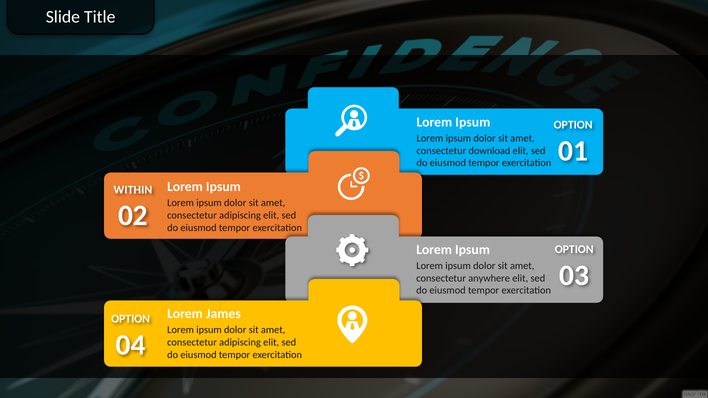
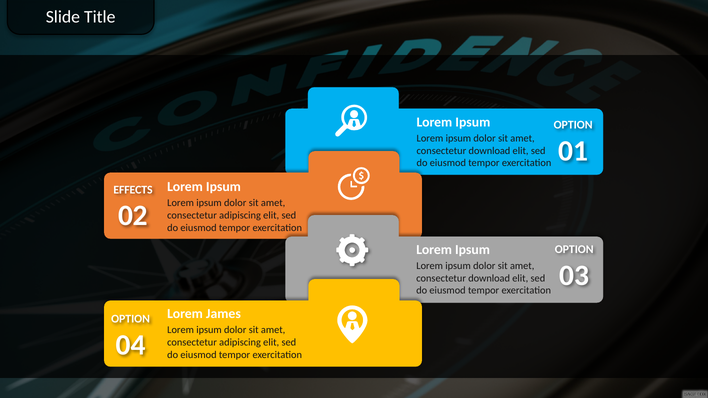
WITHIN: WITHIN -> EFFECTS (133, 190)
anywhere: anywhere -> download (489, 278)
